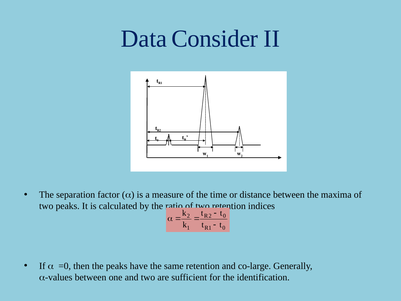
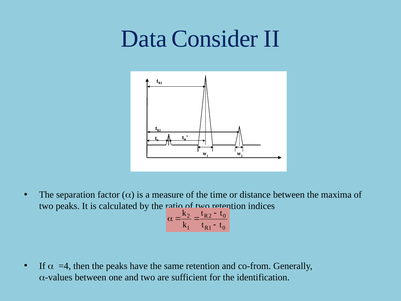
=0: =0 -> =4 (65, 266)
co-large: co-large -> co-from (254, 266)
